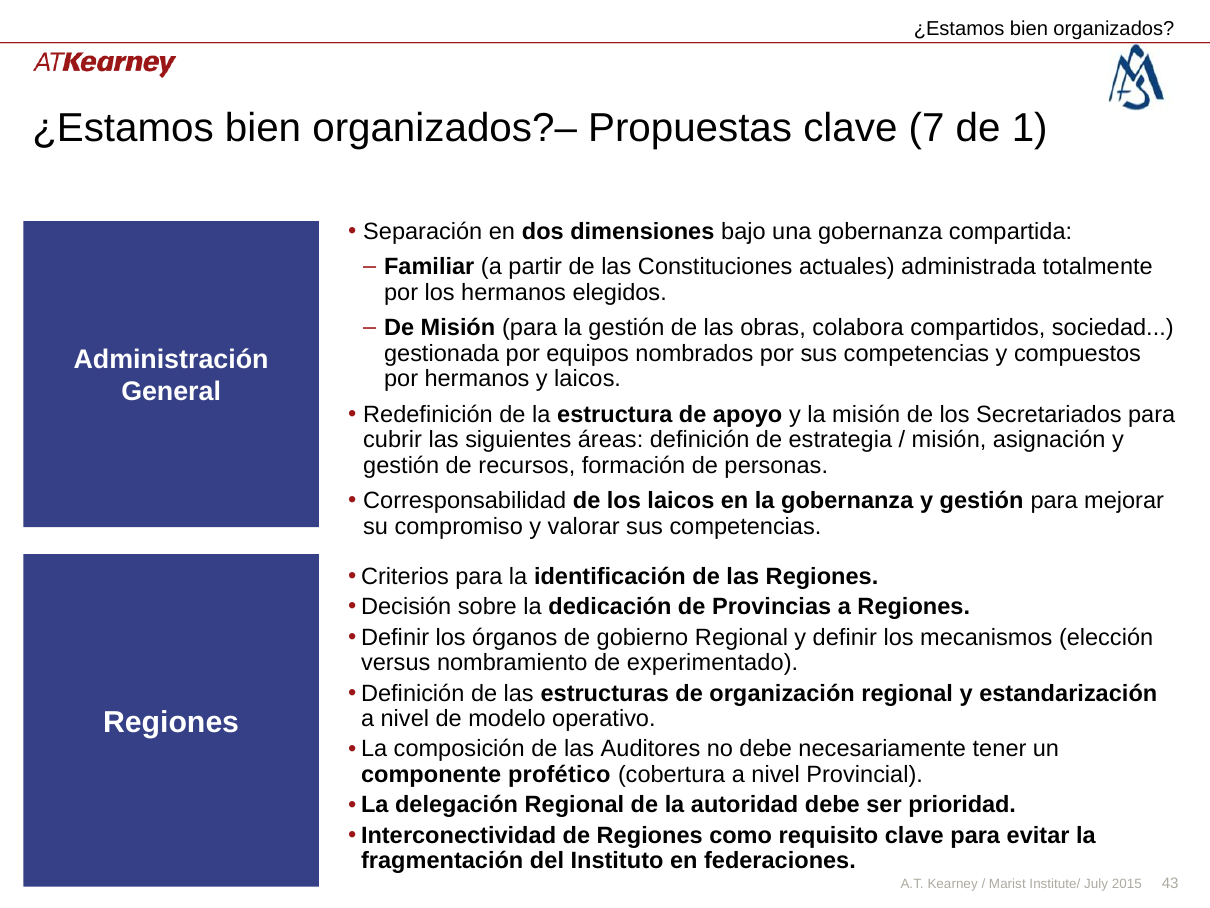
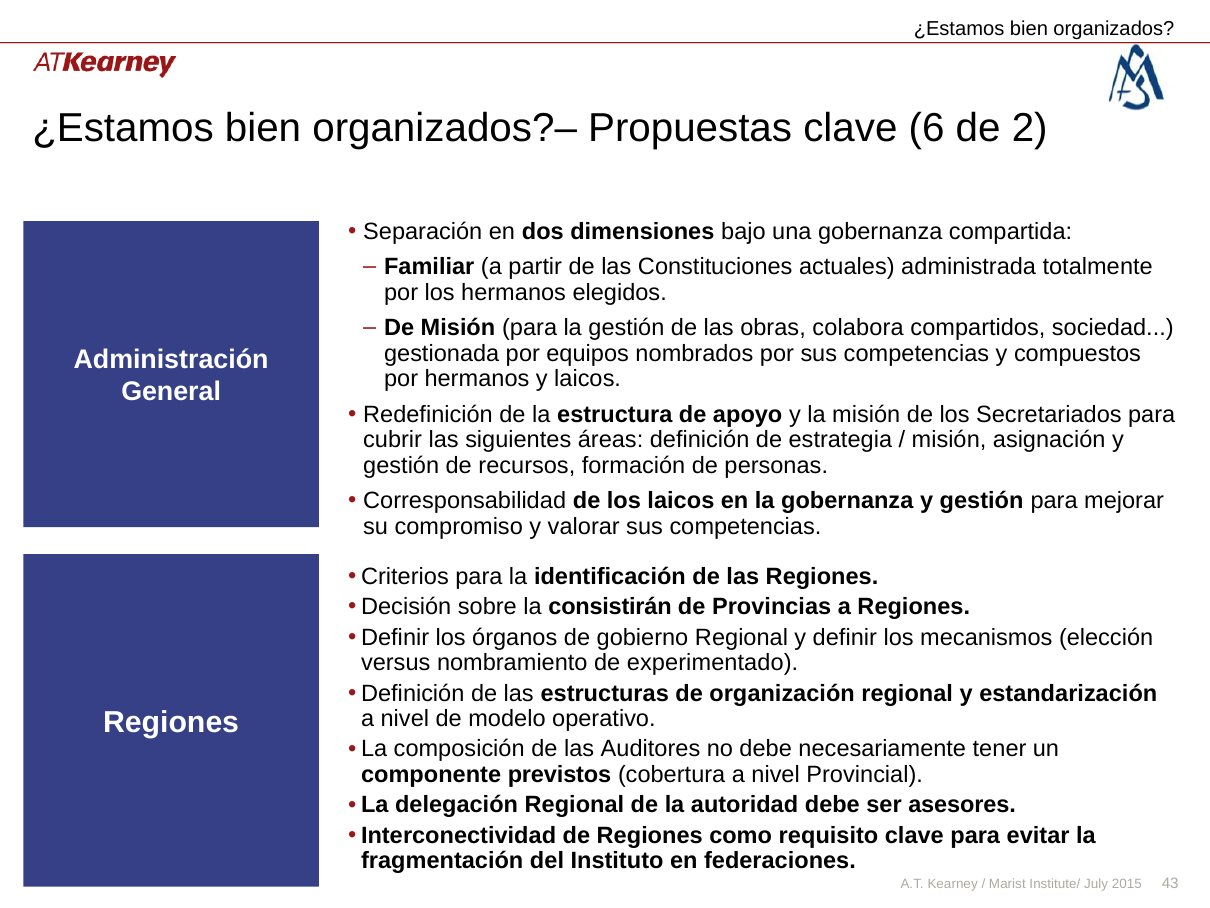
7: 7 -> 6 (927, 128)
1: 1 -> 2 (1030, 128)
dedicación: dedicación -> consistirán (610, 606)
profético: profético -> previstos (560, 774)
prioridad: prioridad -> asesores (962, 805)
